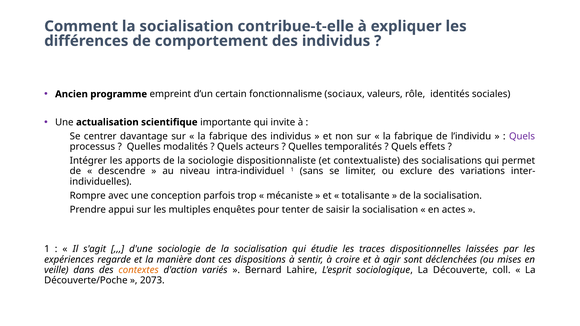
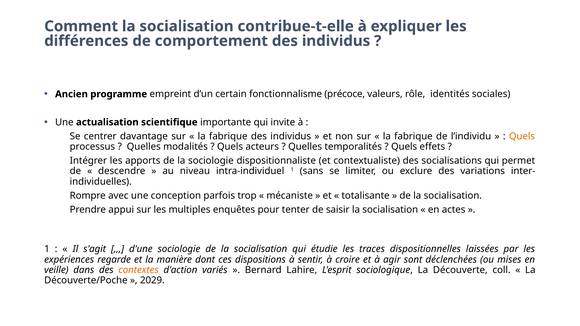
sociaux: sociaux -> précoce (345, 94)
Quels colour: purple -> orange (522, 136)
2073: 2073 -> 2029 (152, 281)
